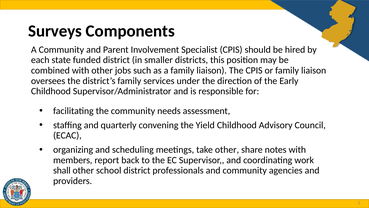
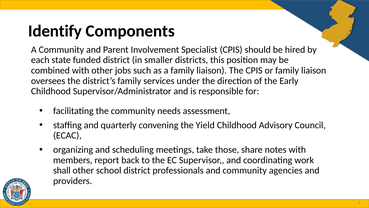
Surveys: Surveys -> Identify (55, 31)
take other: other -> those (227, 149)
